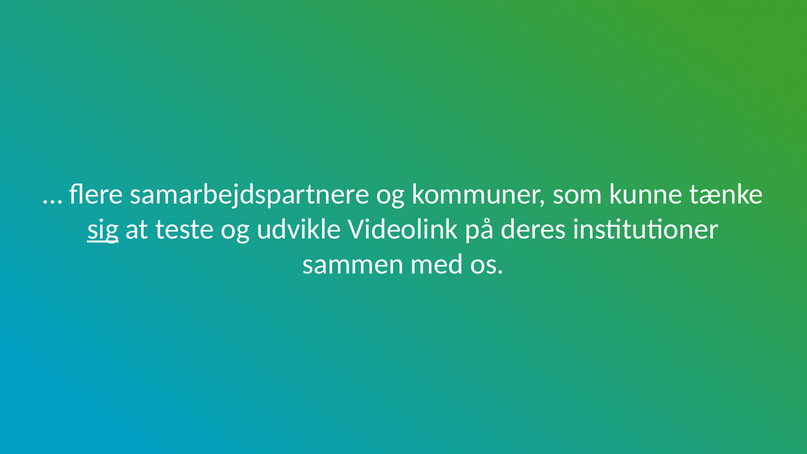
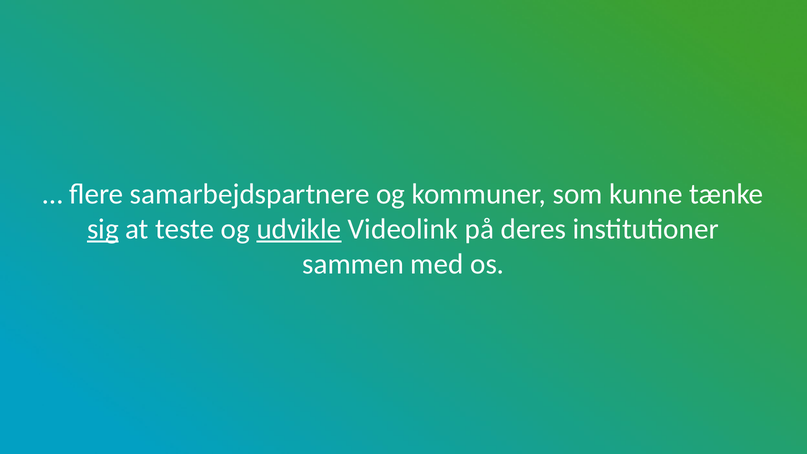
udvikle underline: none -> present (299, 229)
